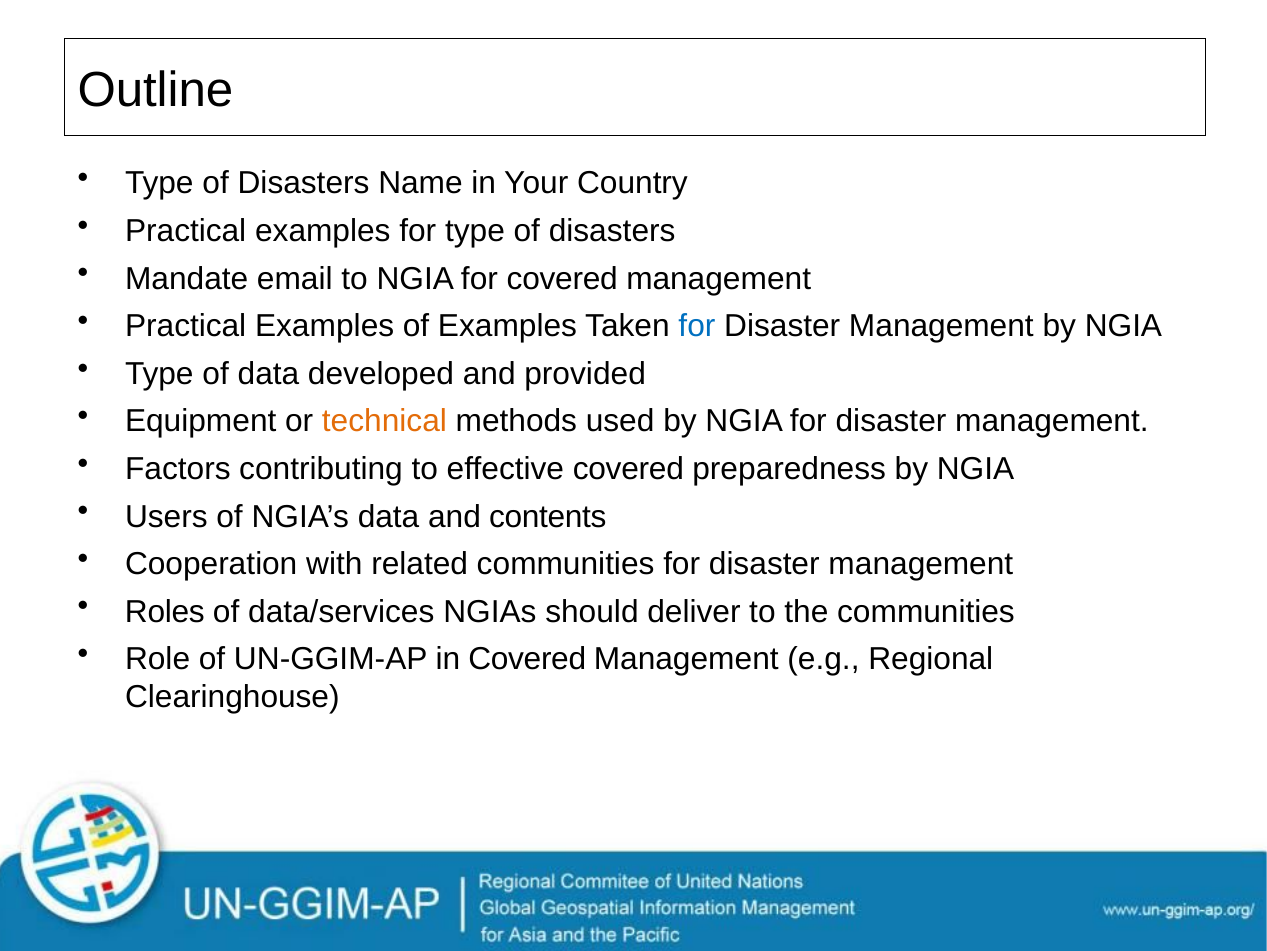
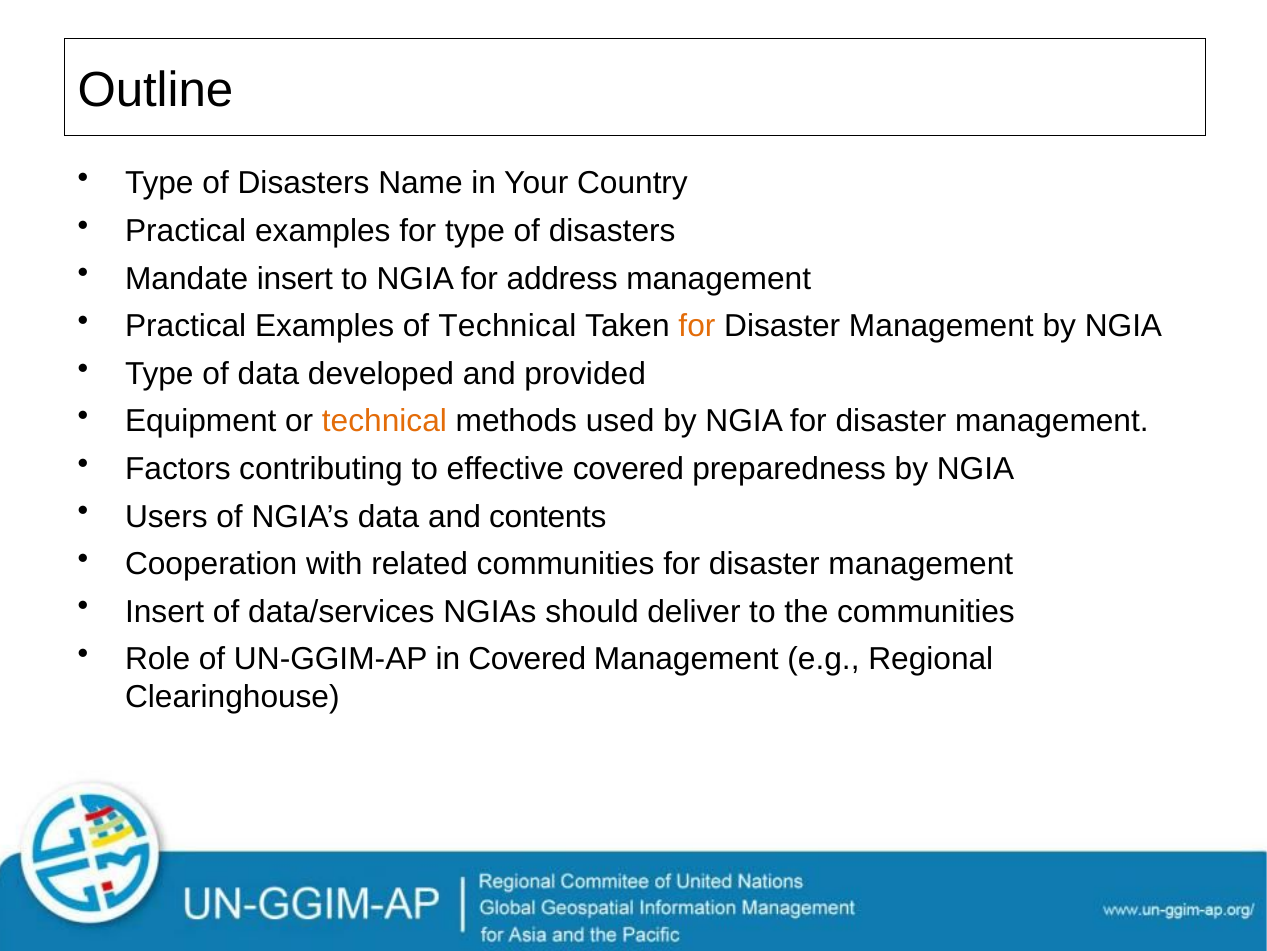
Mandate email: email -> insert (295, 278)
for covered: covered -> address (562, 278)
of Examples: Examples -> Technical (507, 326)
for colour: blue -> orange (697, 326)
Roles: Roles -> Insert (165, 611)
